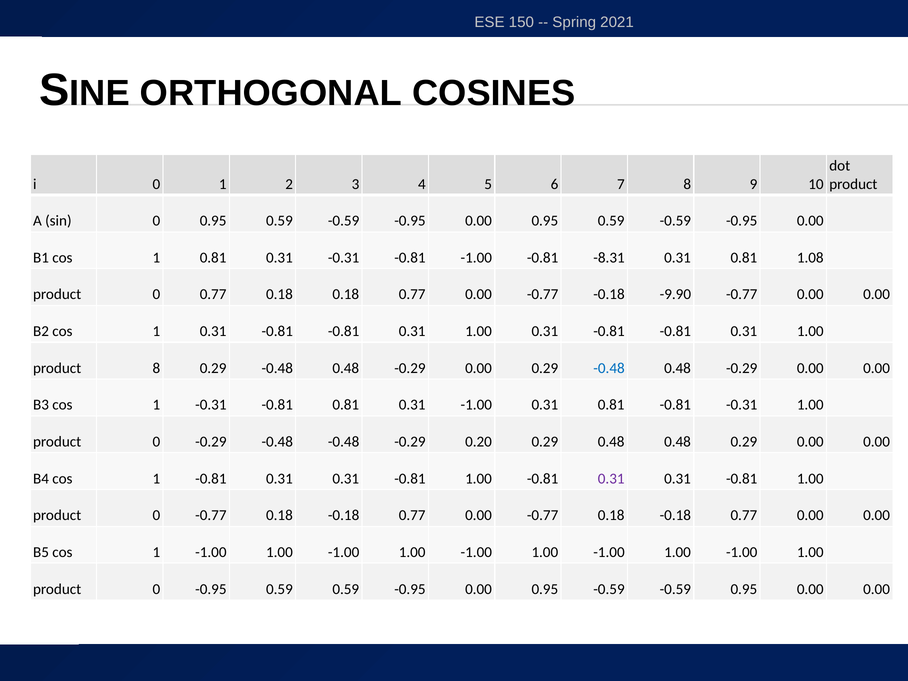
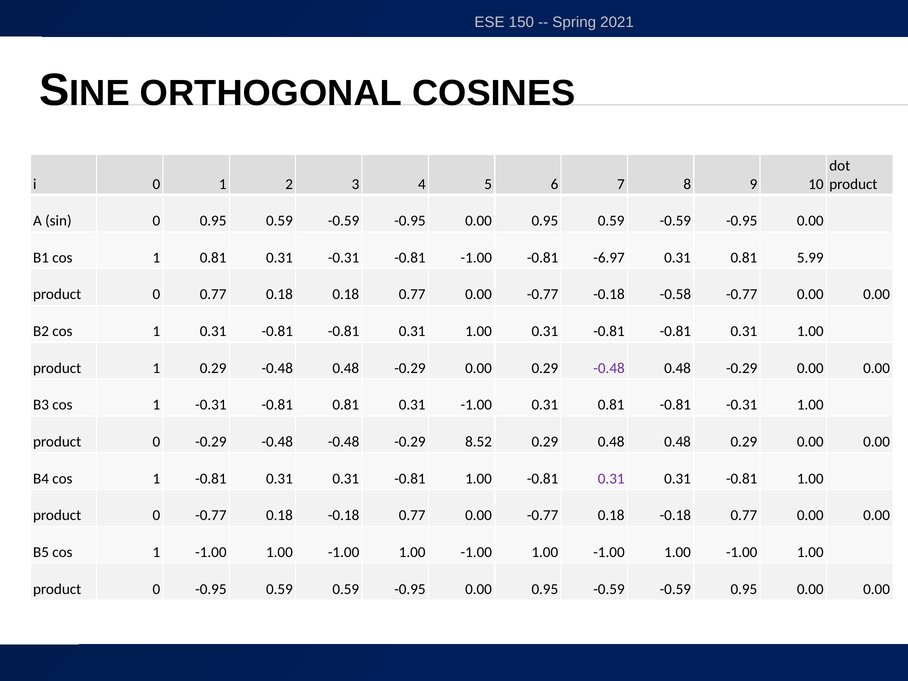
-8.31: -8.31 -> -6.97 (609, 258)
1.08: 1.08 -> 5.99 (810, 258)
-9.90: -9.90 -> -0.58 (675, 295)
product 8: 8 -> 1 (156, 368)
-0.48 colour: blue -> purple (609, 368)
0.20: 0.20 -> 8.52 (479, 442)
